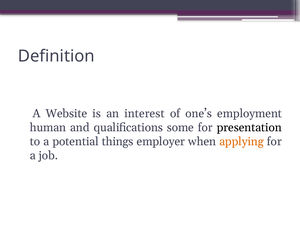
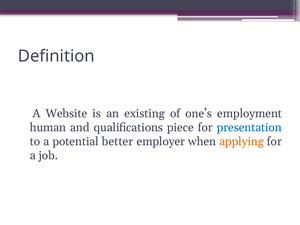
interest: interest -> existing (145, 114)
some: some -> piece (180, 128)
presentation colour: black -> blue (249, 128)
things: things -> better (118, 142)
